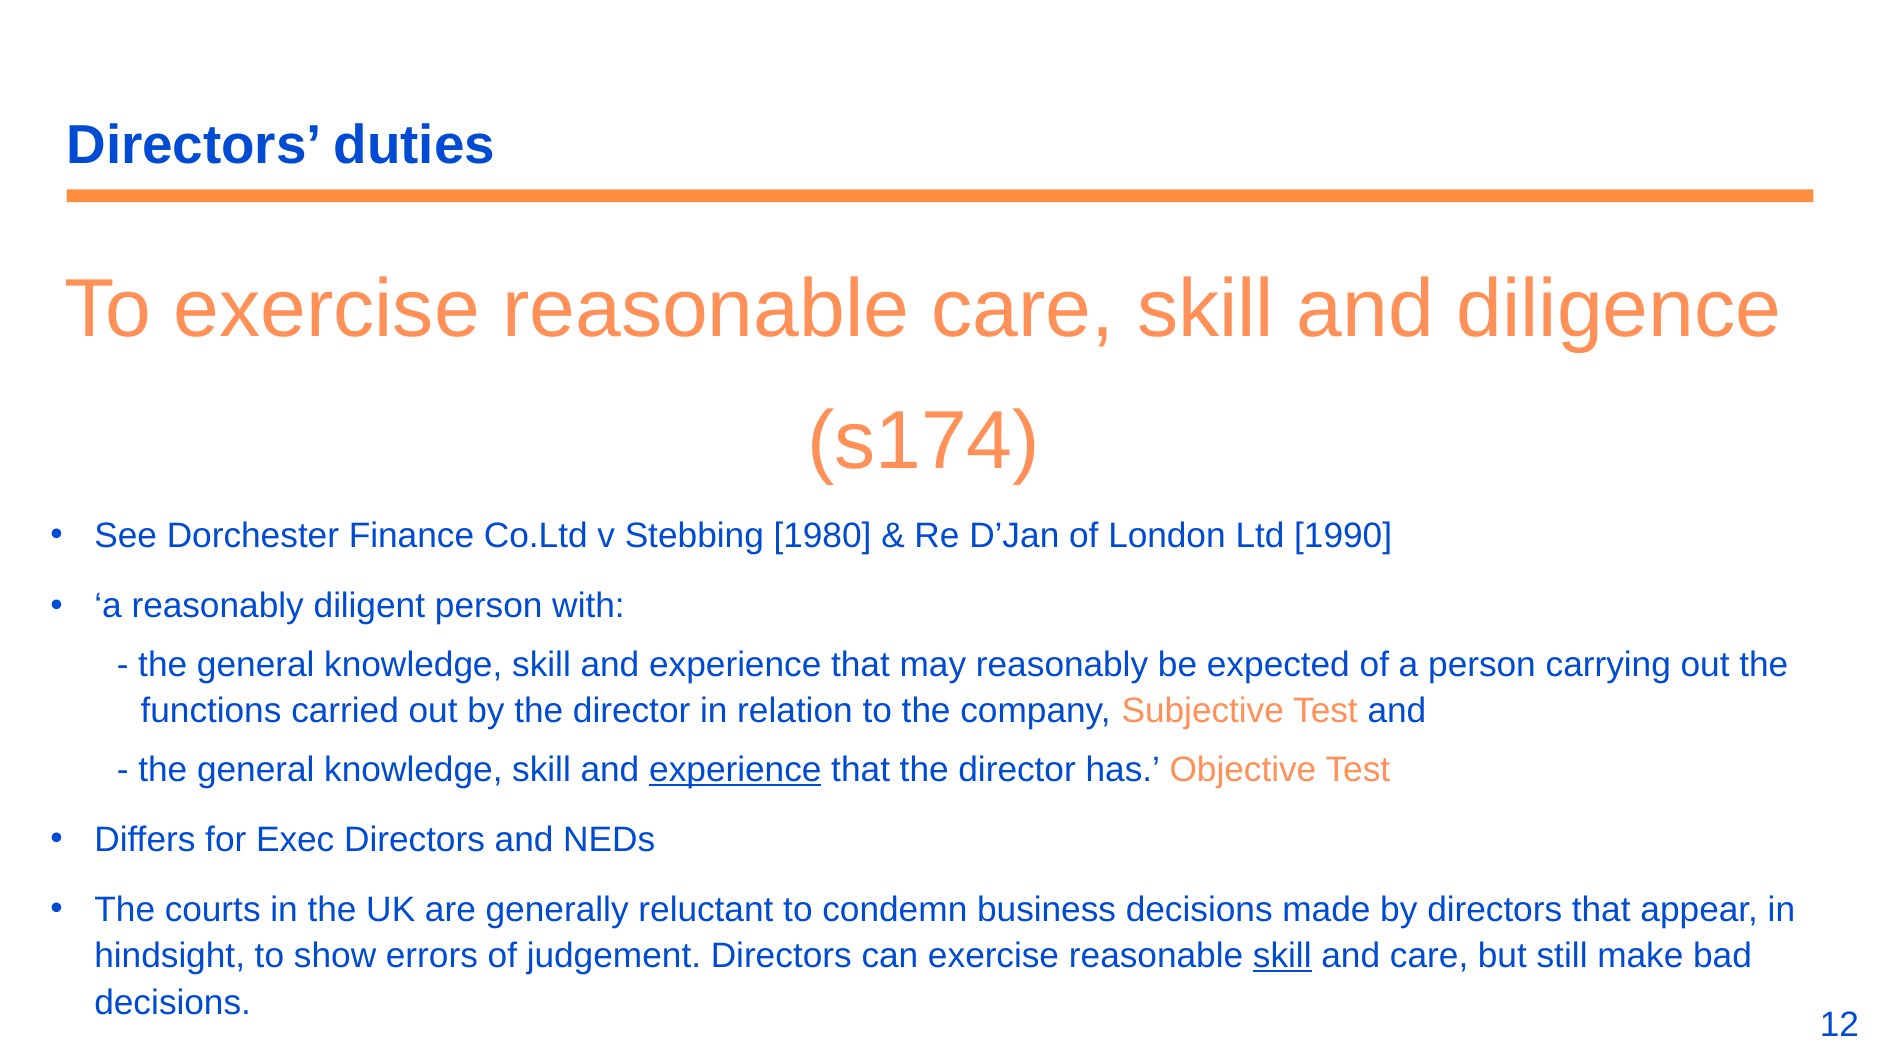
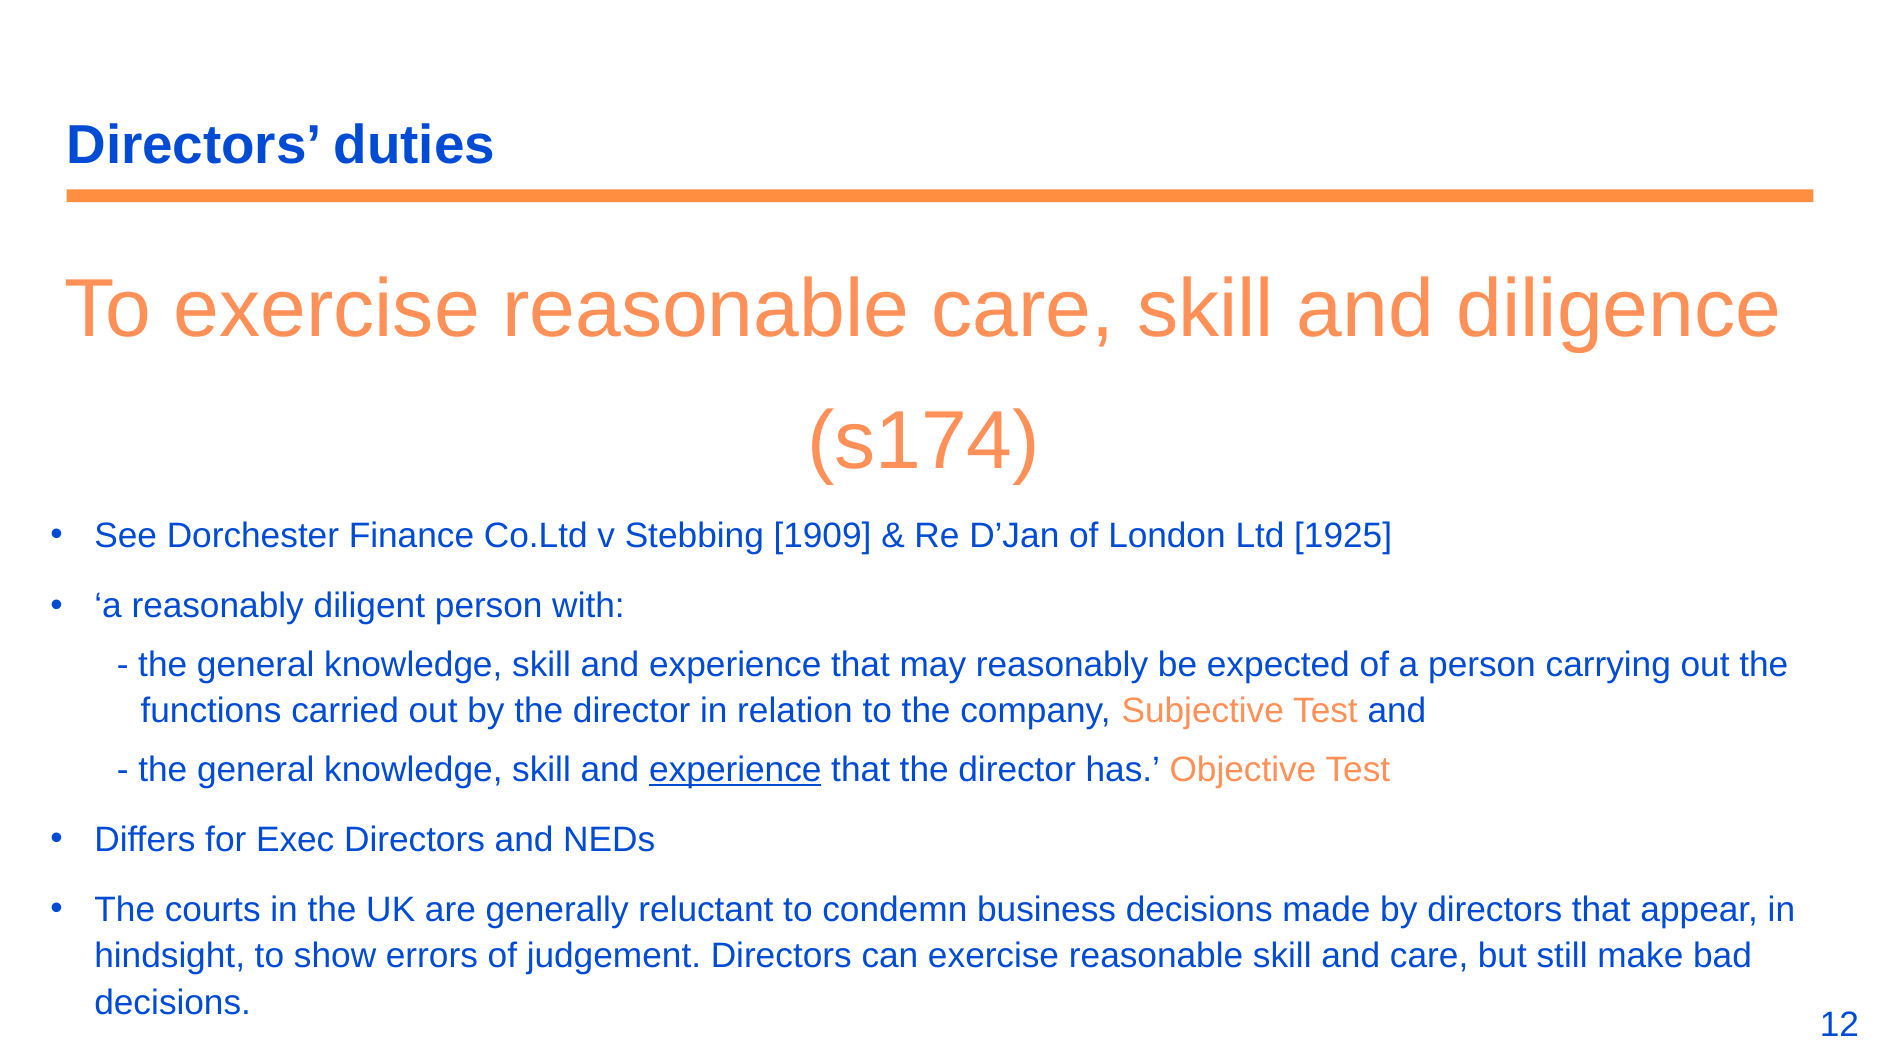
1980: 1980 -> 1909 (822, 536)
1990: 1990 -> 1925 (1343, 536)
skill underline: present -> none (1282, 956)
